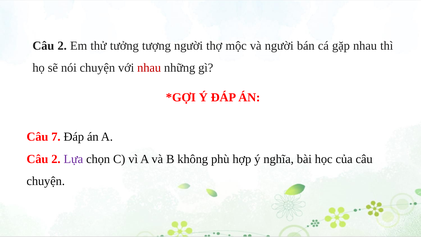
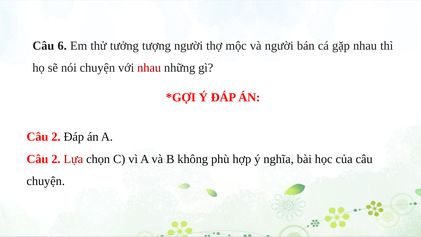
2: 2 -> 6 (62, 46)
7: 7 -> 2 (56, 137)
Lựa colour: purple -> red (73, 159)
